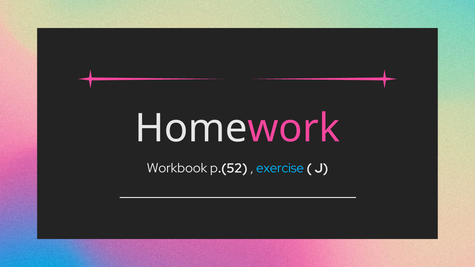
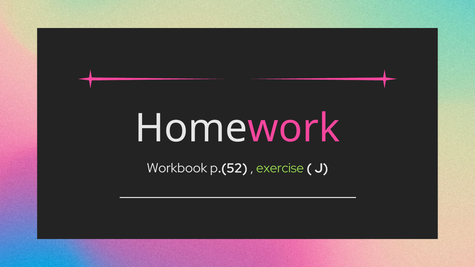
exercise colour: light blue -> light green (280, 168)
